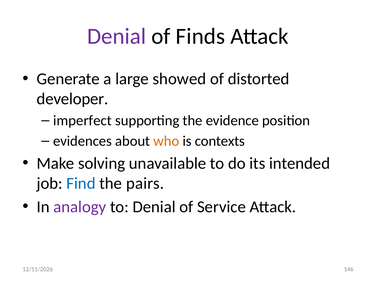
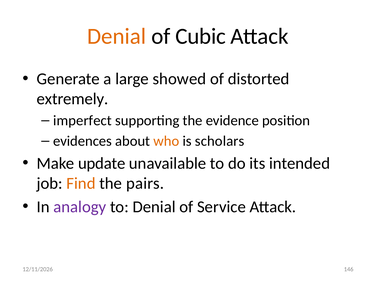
Denial colour: purple -> orange (117, 36)
Finds: Finds -> Cubic (201, 36)
developer: developer -> extremely (72, 99)
contexts: contexts -> scholars (220, 141)
solving: solving -> update (102, 163)
Find colour: blue -> orange (81, 183)
